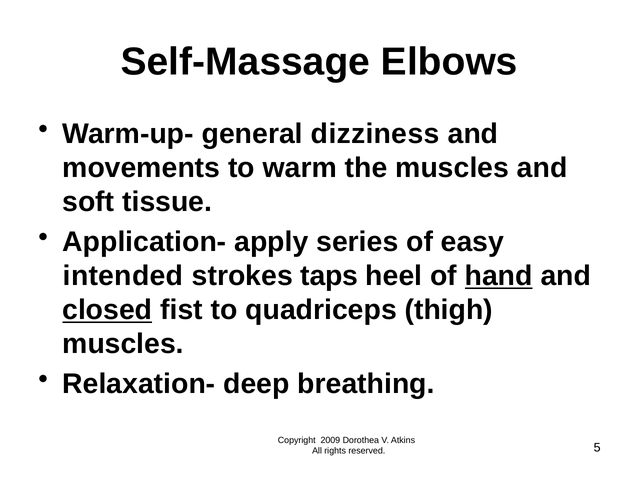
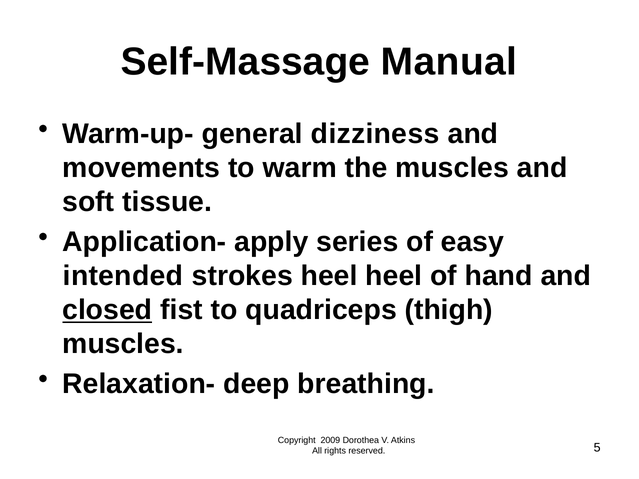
Elbows: Elbows -> Manual (449, 62)
strokes taps: taps -> heel (329, 276)
hand underline: present -> none (499, 276)
